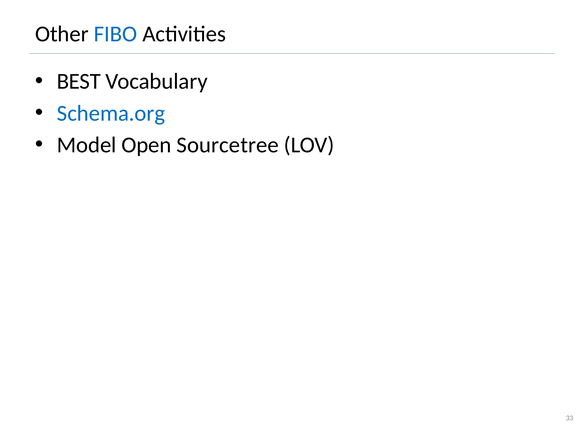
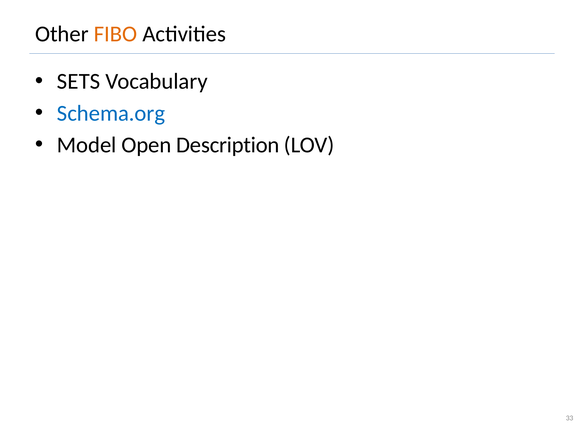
FIBO colour: blue -> orange (116, 34)
BEST: BEST -> SETS (79, 81)
Sourcetree: Sourcetree -> Description (228, 145)
